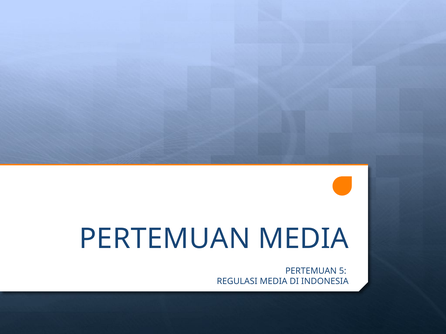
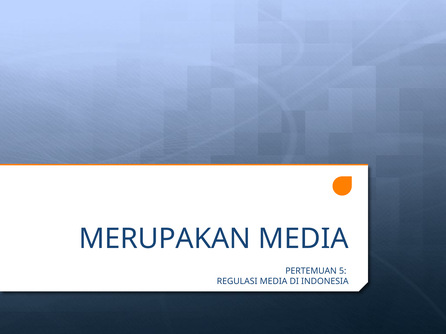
PERTEMUAN: PERTEMUAN -> MERUPAKAN (165, 239)
